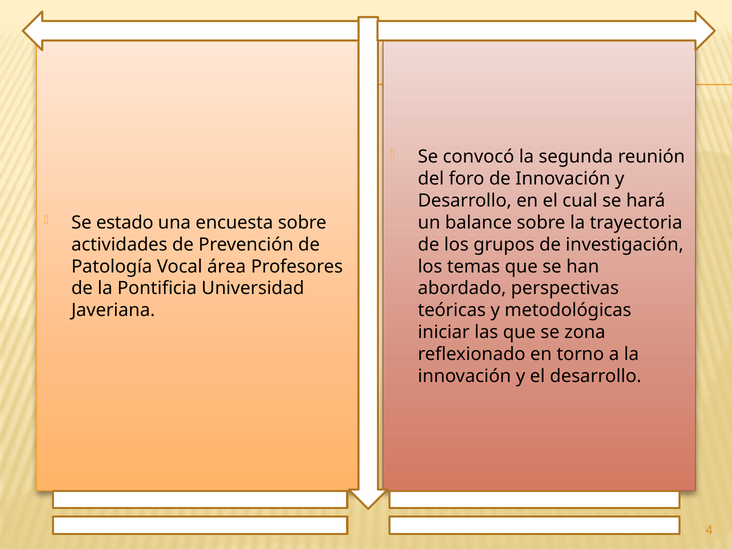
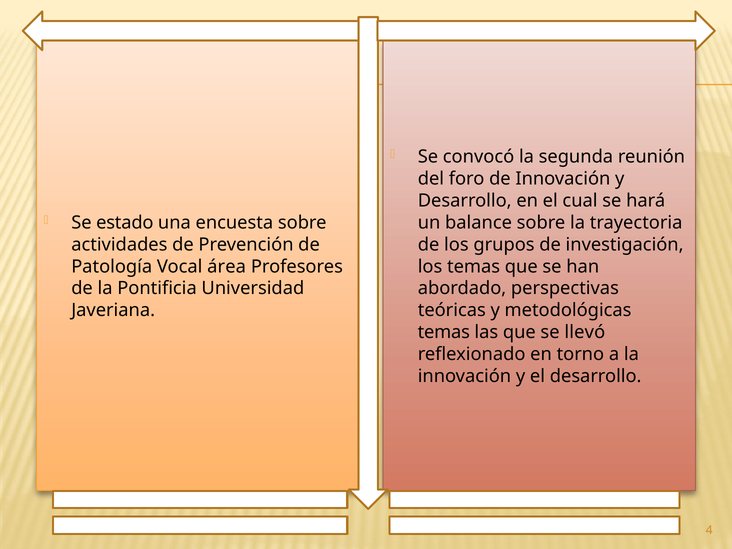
iniciar: iniciar -> temas (444, 332)
zona: zona -> llevó (585, 332)
